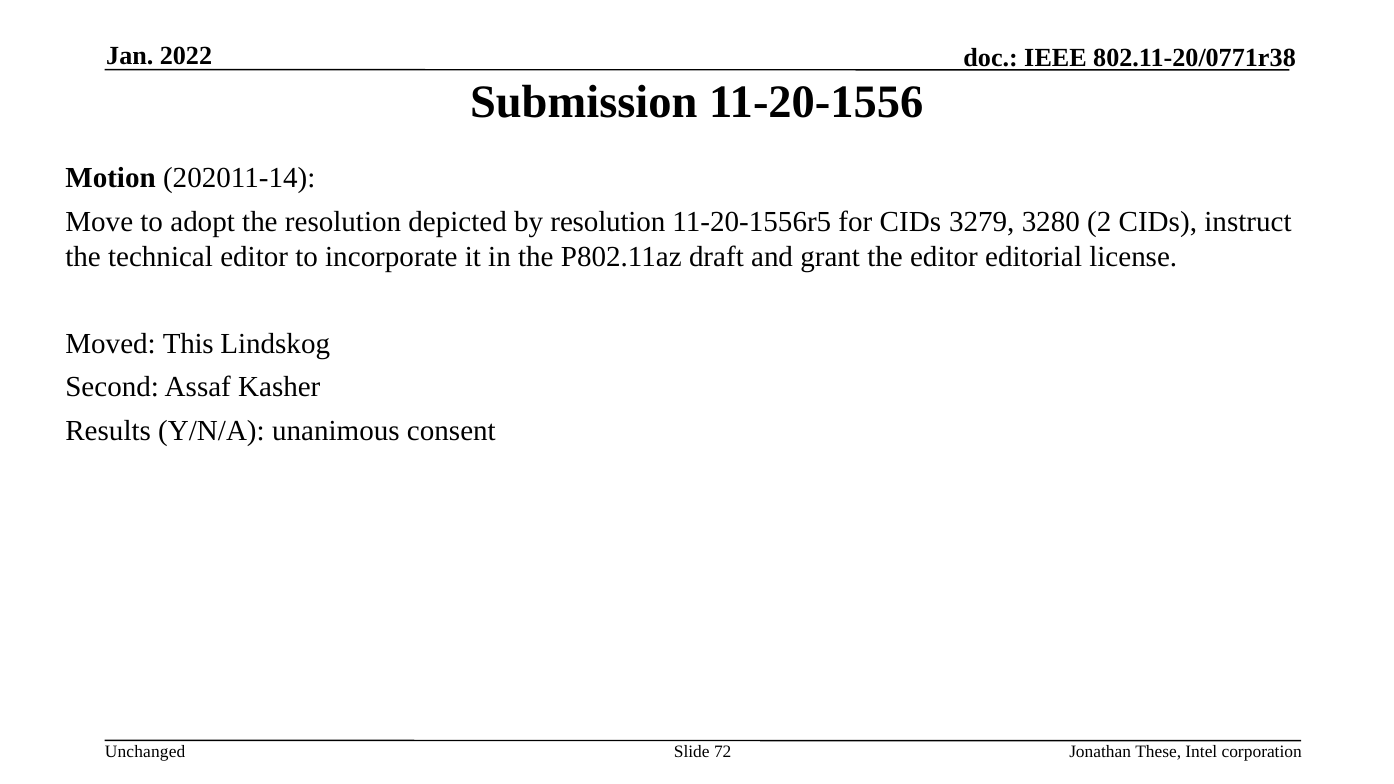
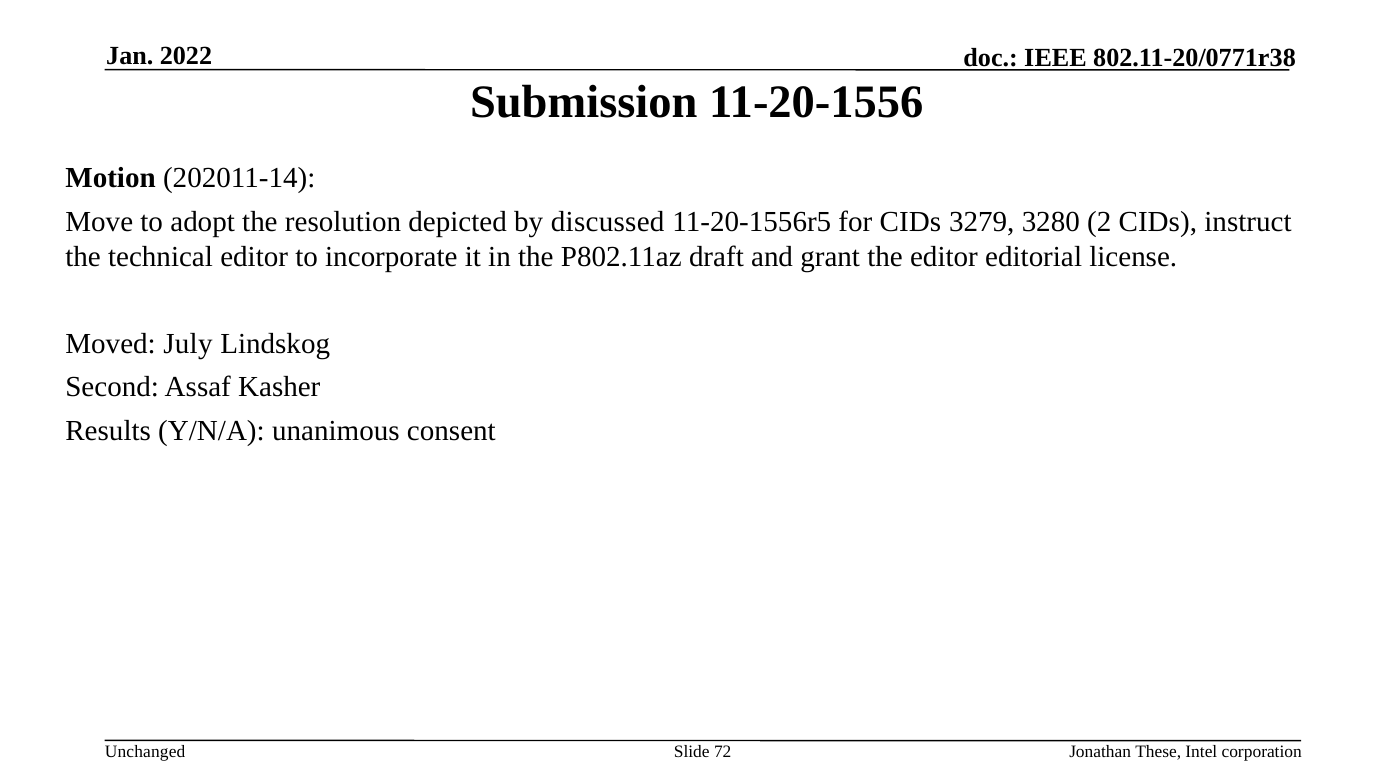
by resolution: resolution -> discussed (608, 222)
This: This -> July (188, 344)
